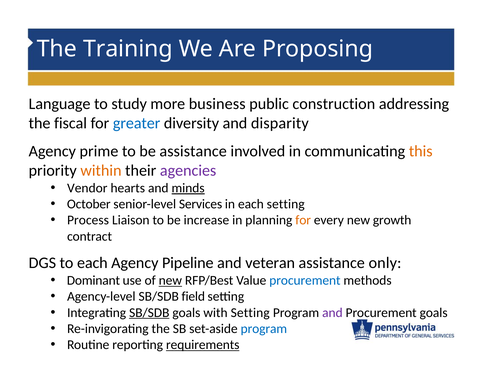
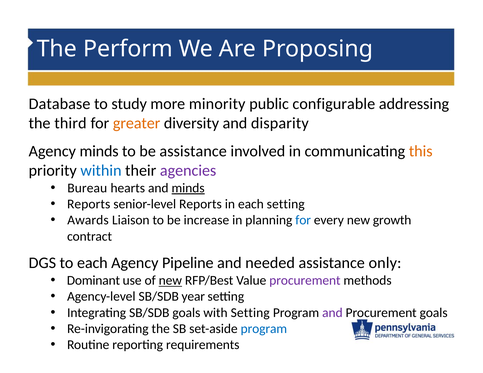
Training: Training -> Perform (128, 49)
Language: Language -> Database (60, 104)
business: business -> minority (217, 104)
construction: construction -> configurable (334, 104)
fiscal: fiscal -> third (70, 123)
greater colour: blue -> orange (137, 123)
Agency prime: prime -> minds (99, 151)
within colour: orange -> blue (101, 171)
Vendor: Vendor -> Bureau (87, 188)
October: October -> Reports (89, 204)
senior-level Services: Services -> Reports (200, 204)
Process: Process -> Awards (88, 220)
for colour: orange -> blue (303, 220)
veteran: veteran -> needed (270, 263)
procurement colour: blue -> purple (305, 281)
field: field -> year (193, 297)
SB/SDB underline: present -> none (149, 313)
requirements underline: present -> none (203, 345)
